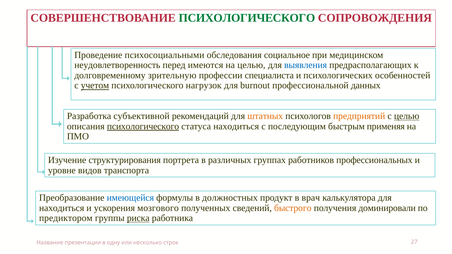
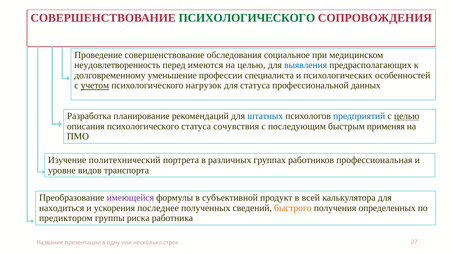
Проведение психосоциальными: психосоциальными -> совершенствование (165, 55)
зрительную: зрительную -> уменьшение (172, 75)
для burnout: burnout -> статуса (255, 86)
субъективной: субъективной -> планирование (142, 116)
штатных colour: orange -> blue (265, 116)
предприятий colour: orange -> blue (359, 116)
психологического underline: present -> none (143, 126)
статуса находиться: находиться -> сочувствия (236, 126)
структурирования: структурирования -> политехнический (125, 160)
профессиональных: профессиональных -> профессиональная (374, 160)
имеющейся colour: blue -> purple (130, 198)
должностных: должностных -> субъективной (230, 198)
врач: врач -> всей (311, 198)
мозгового: мозгового -> последнее (158, 208)
доминировали: доминировали -> определенных (387, 208)
риска underline: present -> none (138, 218)
